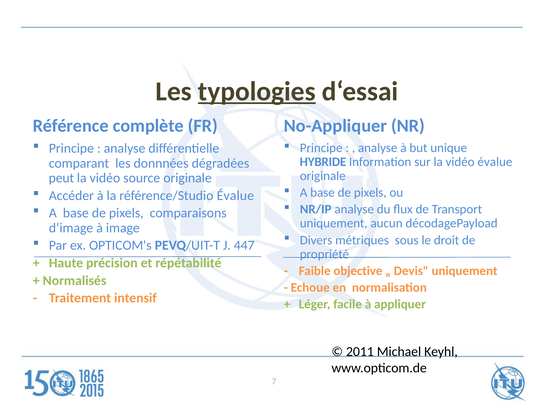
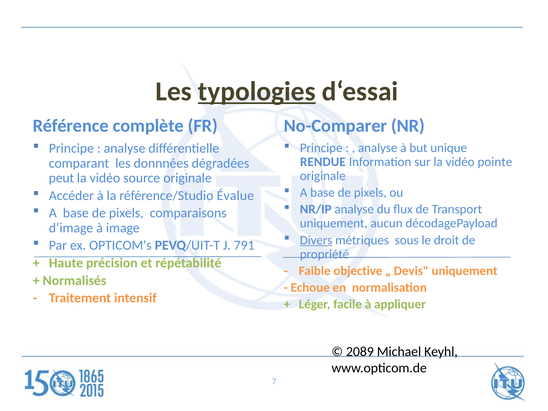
No-Appliquer: No-Appliquer -> No-Comparer (335, 126)
HYBRIDE: HYBRIDE -> RENDUE (323, 162)
vidéo évalue: évalue -> pointe (495, 162)
Divers underline: none -> present (316, 240)
447: 447 -> 791 (244, 245)
2011: 2011 -> 2089 (360, 352)
